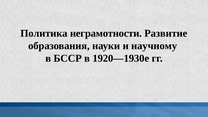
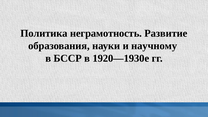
неграмотности: неграмотности -> неграмотность (106, 33)
